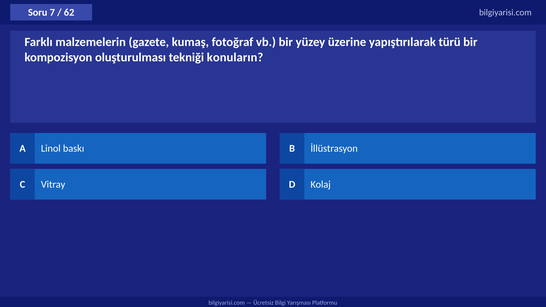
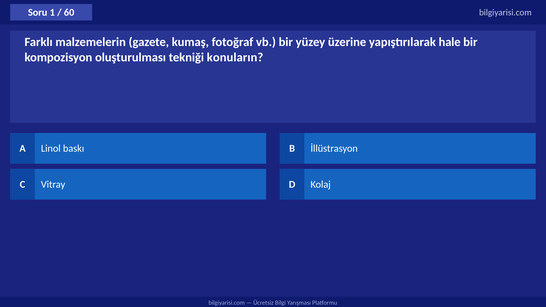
7: 7 -> 1 (52, 12)
62: 62 -> 60 (69, 12)
türü: türü -> hale (450, 42)
